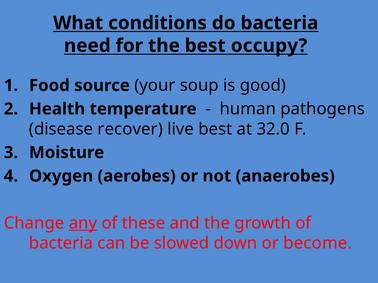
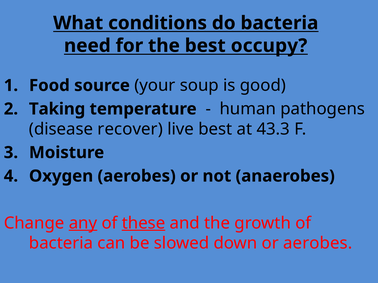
Health: Health -> Taking (57, 109)
32.0: 32.0 -> 43.3 (273, 129)
these underline: none -> present (144, 223)
or become: become -> aerobes (318, 244)
